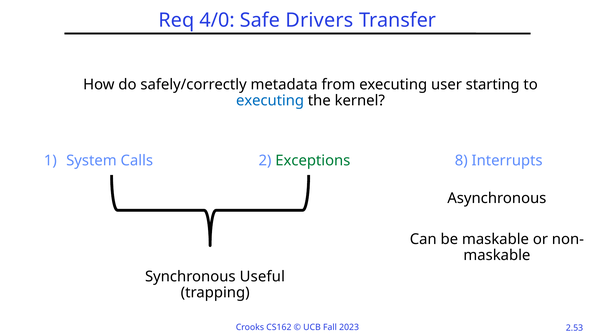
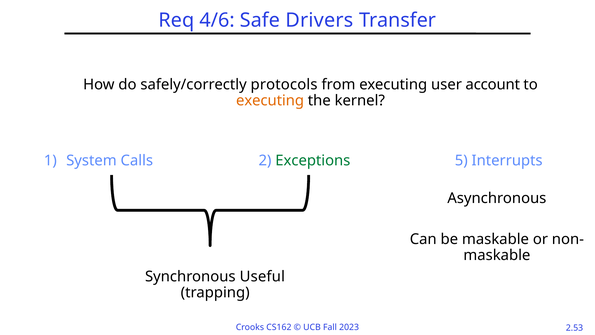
4/0: 4/0 -> 4/6 (217, 20)
metadata: metadata -> protocols (284, 84)
starting: starting -> account (493, 84)
executing colour: blue -> orange (270, 101)
8: 8 -> 5 (461, 161)
